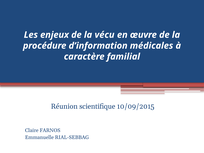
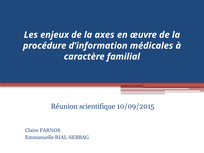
vécu: vécu -> axes (105, 35)
